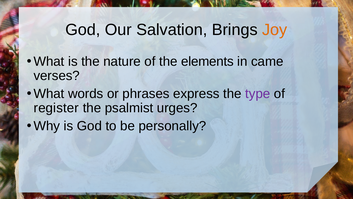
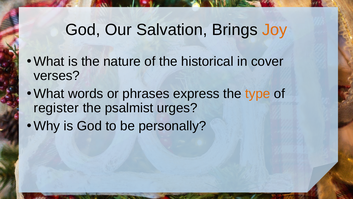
elements: elements -> historical (207, 61)
came: came -> cover (267, 61)
type colour: purple -> orange (258, 94)
